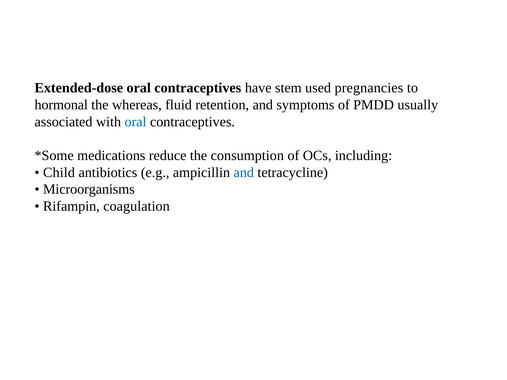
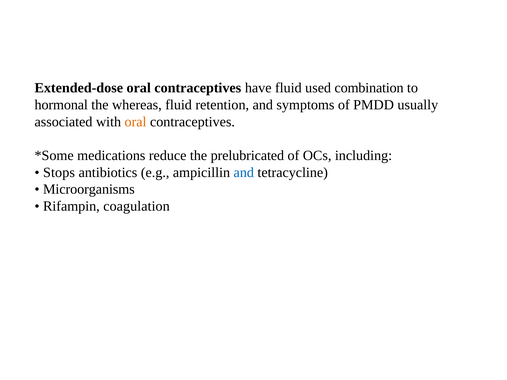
have stem: stem -> fluid (288, 88)
pregnancies: pregnancies -> combination (369, 88)
oral colour: blue -> orange (135, 122)
consumption: consumption -> prelubricated (247, 156)
Child: Child -> Stops (59, 173)
